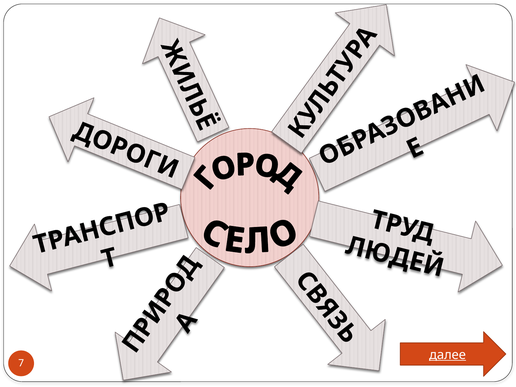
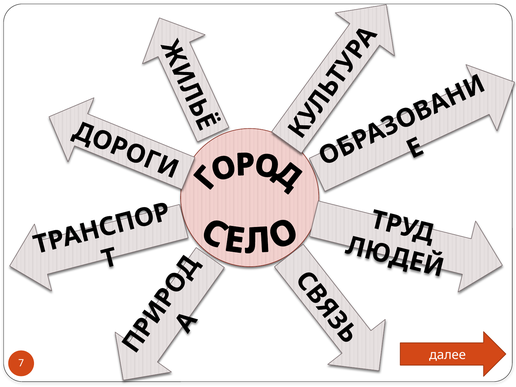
далее underline: present -> none (447, 355)
